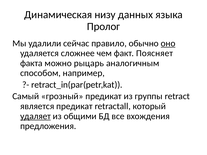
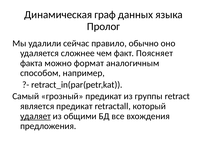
низу: низу -> граф (105, 15)
оно underline: present -> none (168, 43)
рыцарь: рыцарь -> формат (89, 63)
